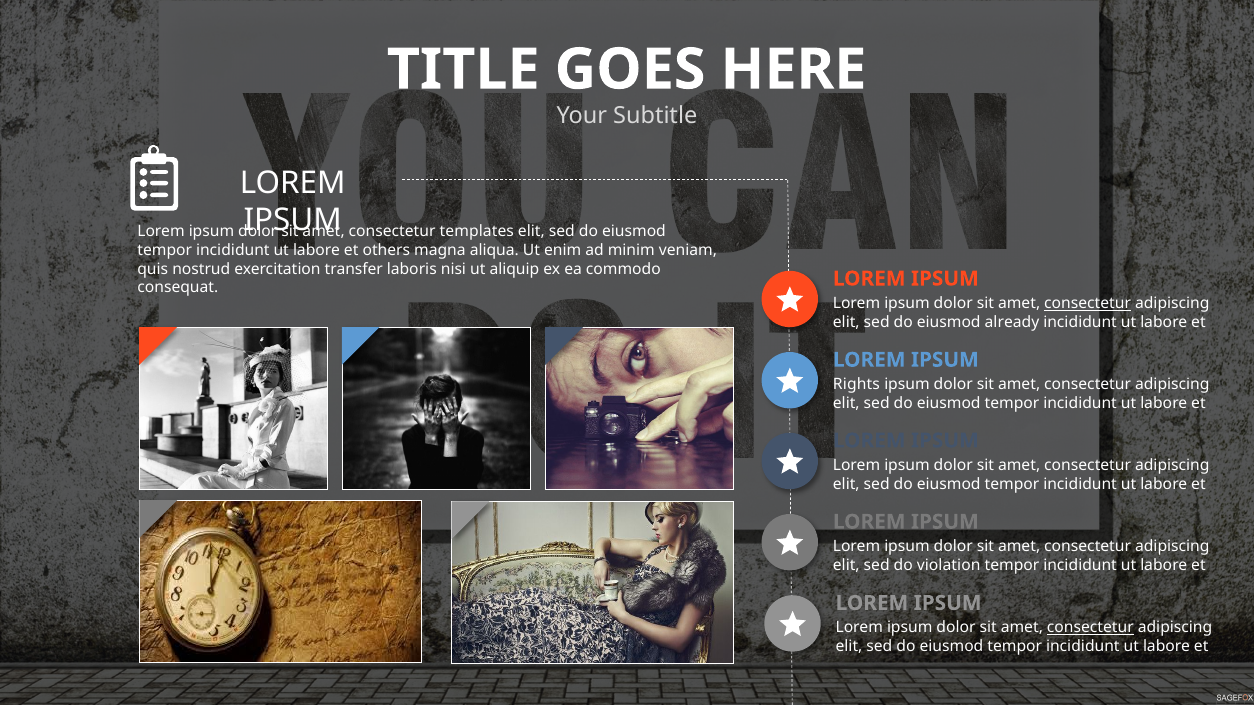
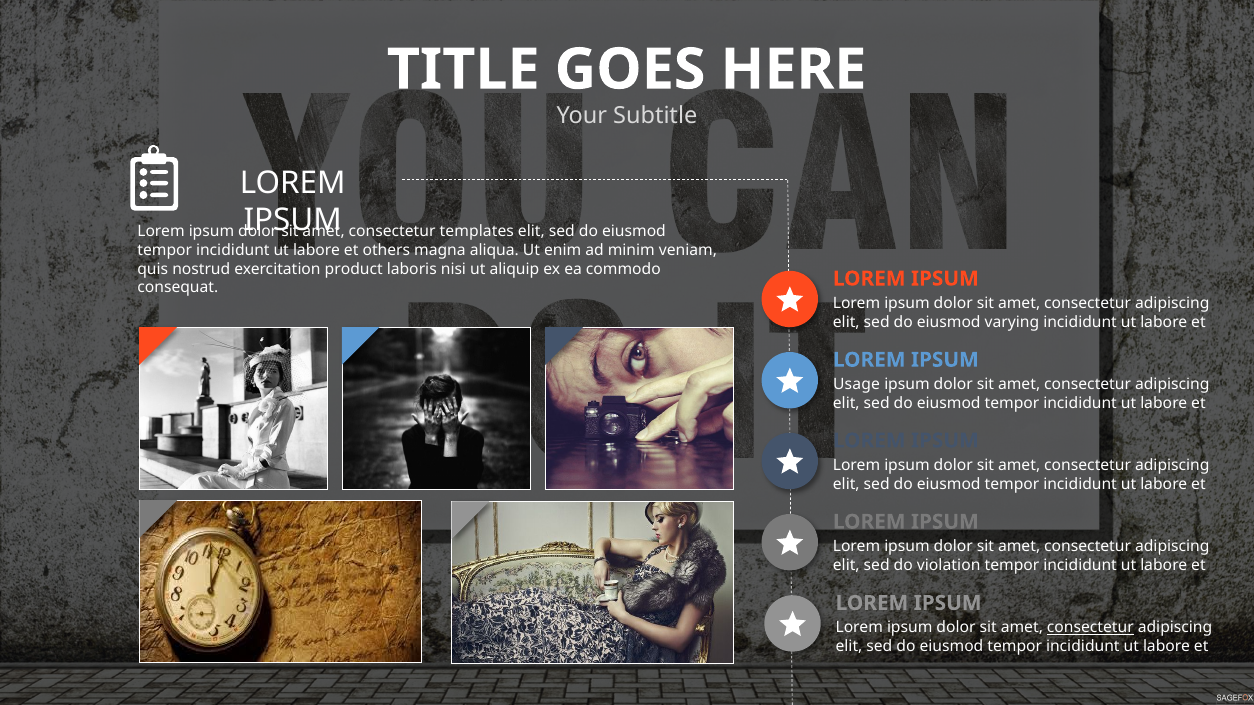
transfer: transfer -> product (354, 269)
consectetur underline: present -> none (1088, 303)
already: already -> varying (1012, 322)
Rights: Rights -> Usage (856, 385)
